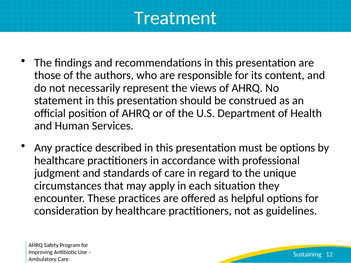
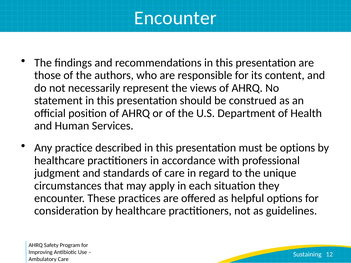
Treatment: Treatment -> Encounter (175, 18)
